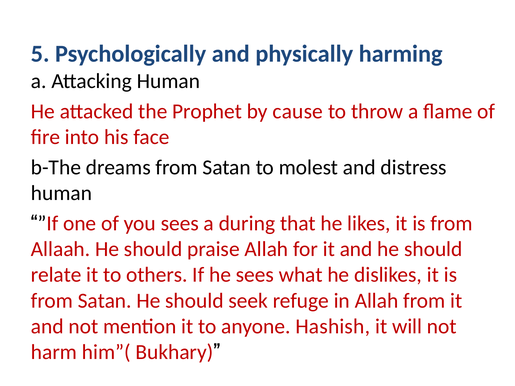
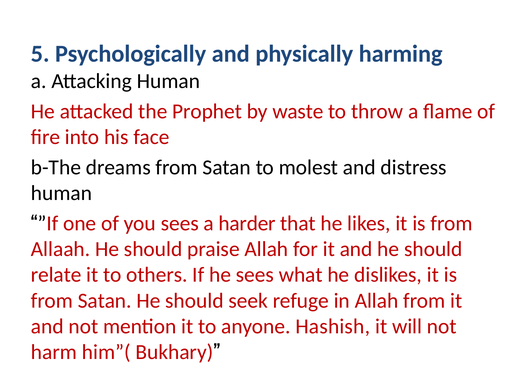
cause: cause -> waste (298, 111)
during: during -> harder (247, 224)
